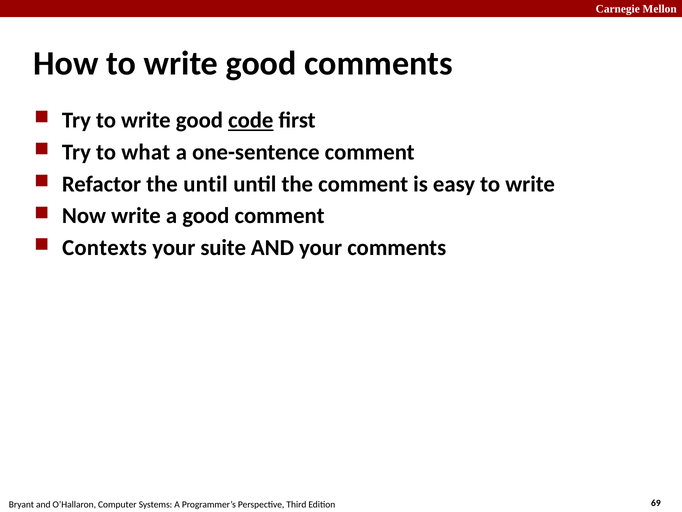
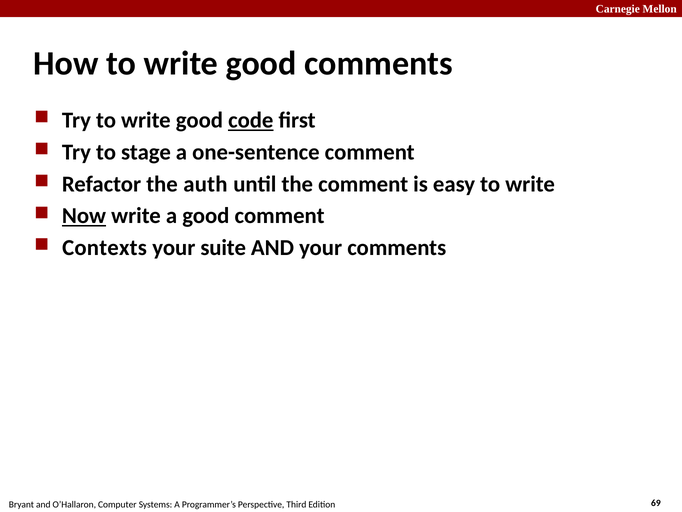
what: what -> stage (146, 152)
the until: until -> auth (205, 184)
Now underline: none -> present (84, 216)
